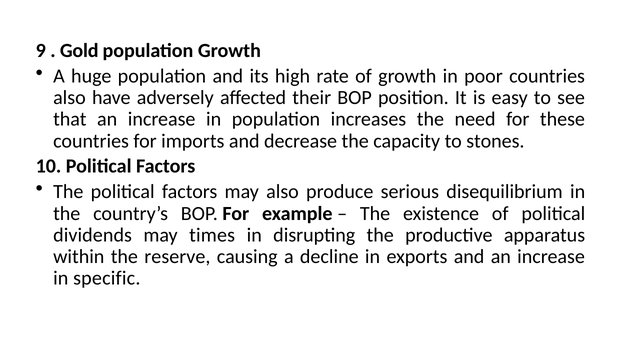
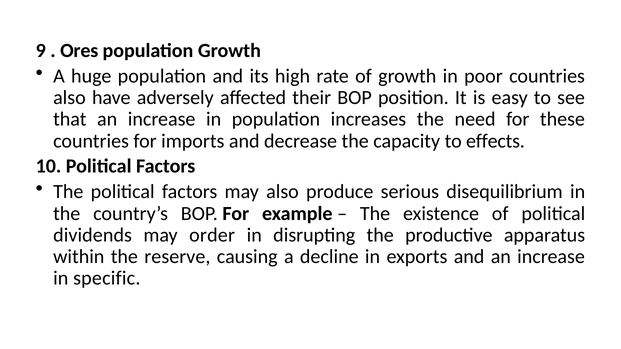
Gold: Gold -> Ores (79, 51)
stones: stones -> effects (495, 141)
times: times -> order (212, 235)
